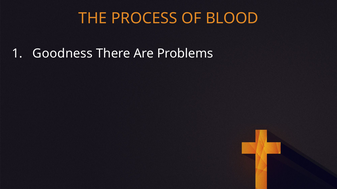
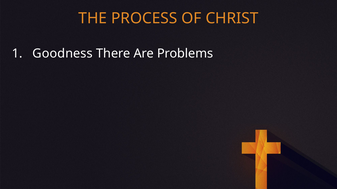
BLOOD: BLOOD -> CHRIST (232, 18)
